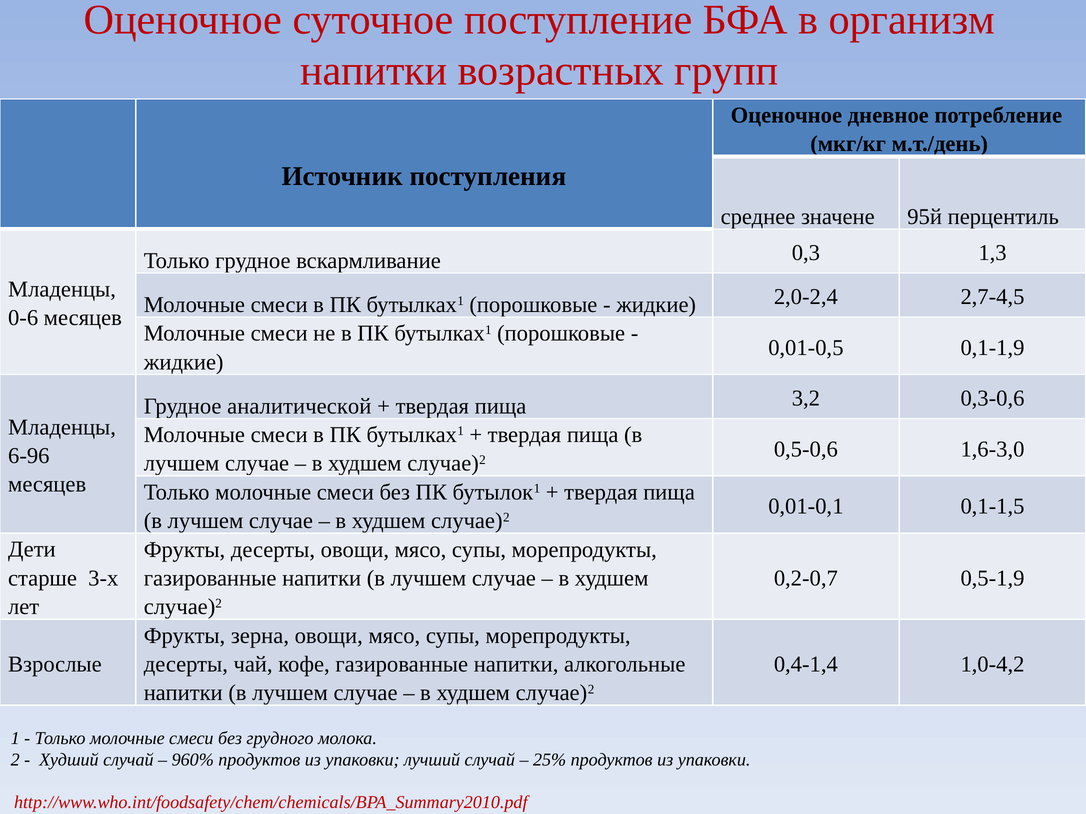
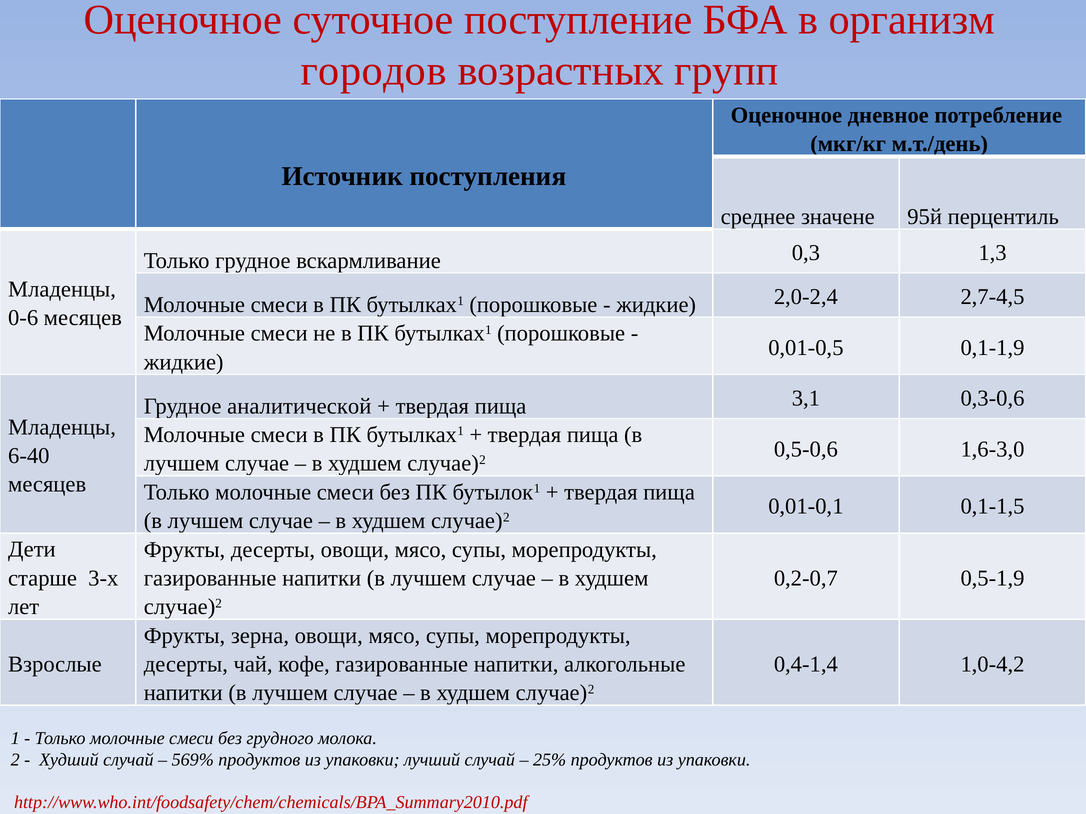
напитки: напитки -> городов (374, 71)
3,2: 3,2 -> 3,1 (806, 399)
6-96: 6-96 -> 6-40 (29, 456)
960%: 960% -> 569% (193, 760)
